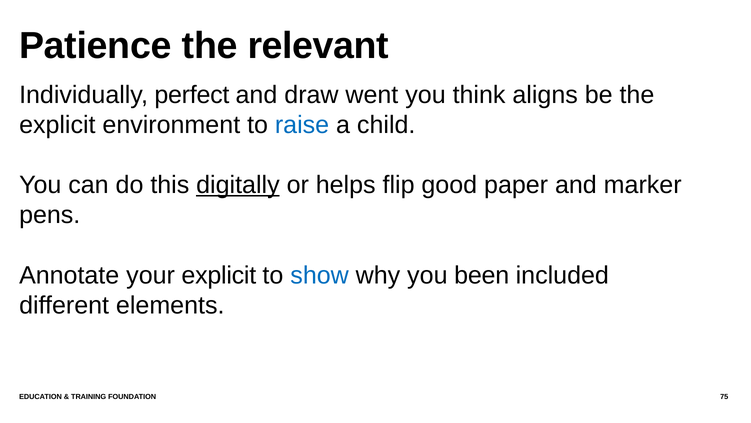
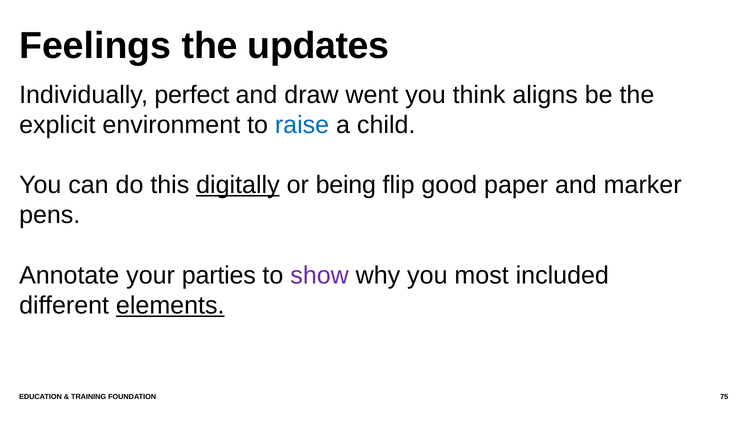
Patience: Patience -> Feelings (95, 46)
relevant: relevant -> updates (318, 46)
helps: helps -> being (346, 185)
your explicit: explicit -> parties (219, 275)
show colour: blue -> purple (320, 275)
been: been -> most (482, 275)
elements underline: none -> present (170, 305)
